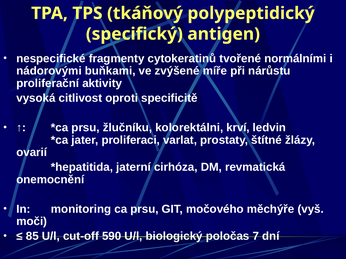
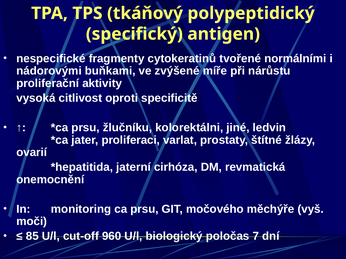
krví: krví -> jiné (238, 128)
590: 590 -> 960 (112, 237)
